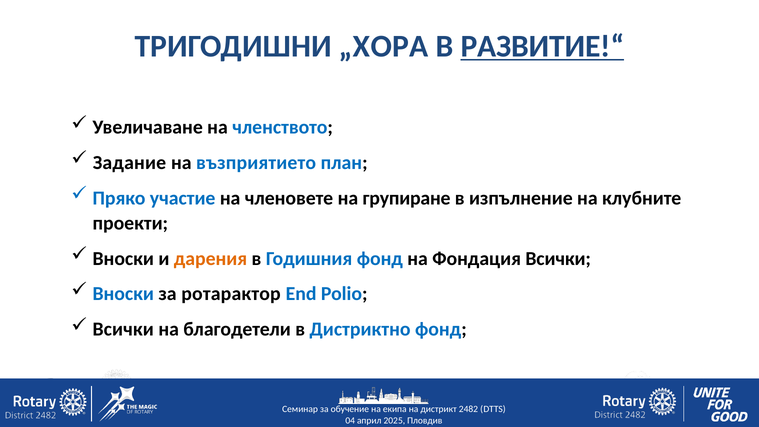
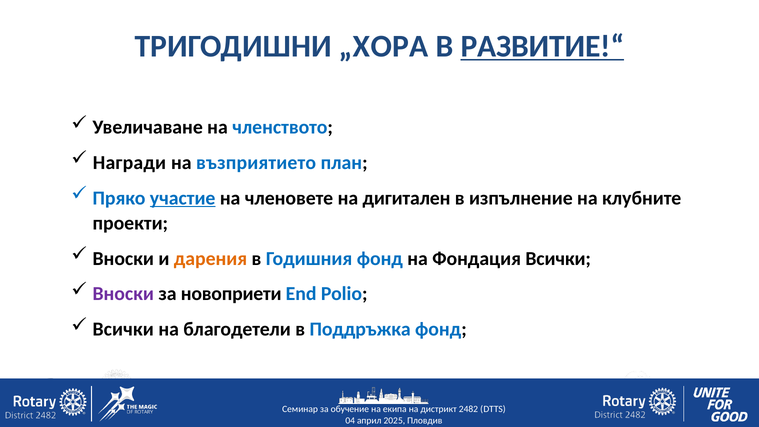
Задание: Задание -> Награди (129, 163)
участие underline: none -> present (183, 198)
групиране: групиране -> дигитален (407, 198)
Вноски colour: blue -> purple (123, 294)
ротарактор: ротарактор -> новоприети (231, 294)
Дистриктно: Дистриктно -> Поддръжка (360, 329)
